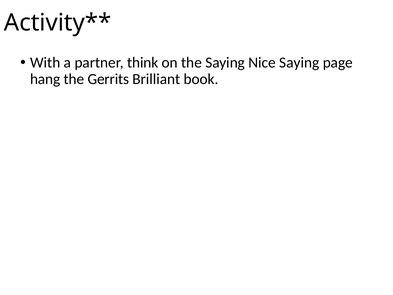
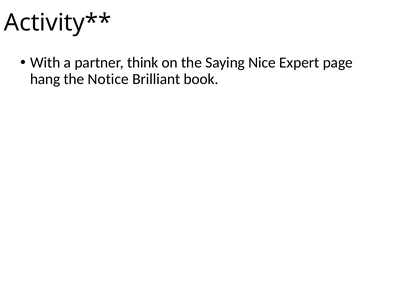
Nice Saying: Saying -> Expert (299, 63)
Gerrits: Gerrits -> Notice (108, 79)
